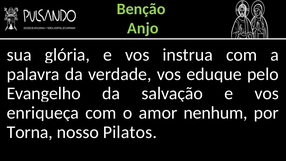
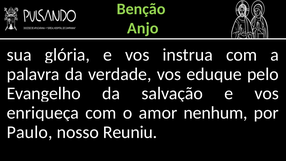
Torna: Torna -> Paulo (30, 132)
Pilatos: Pilatos -> Reuniu (130, 132)
